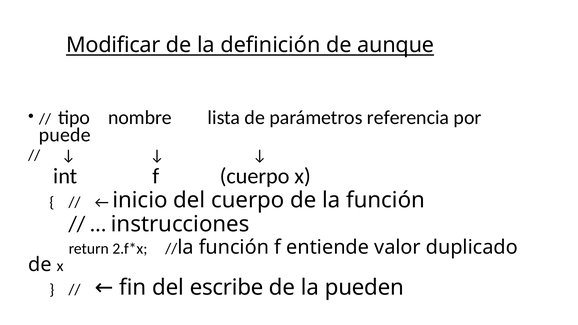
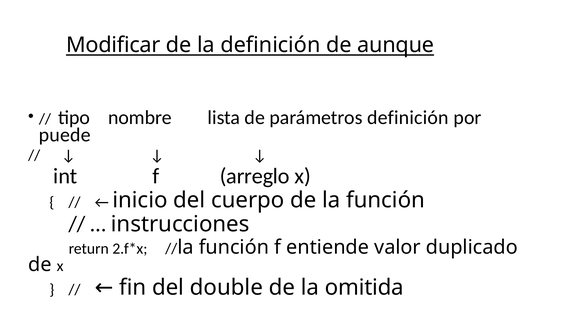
parámetros referencia: referencia -> definición (408, 118)
f cuerpo: cuerpo -> arreglo (255, 176)
escribe: escribe -> double (226, 287)
pueden: pueden -> omitida (364, 287)
